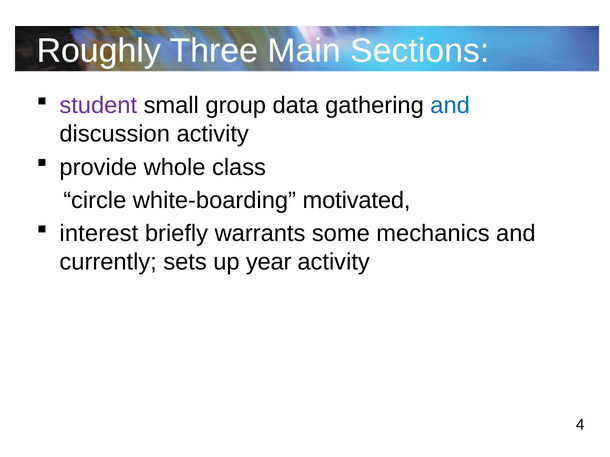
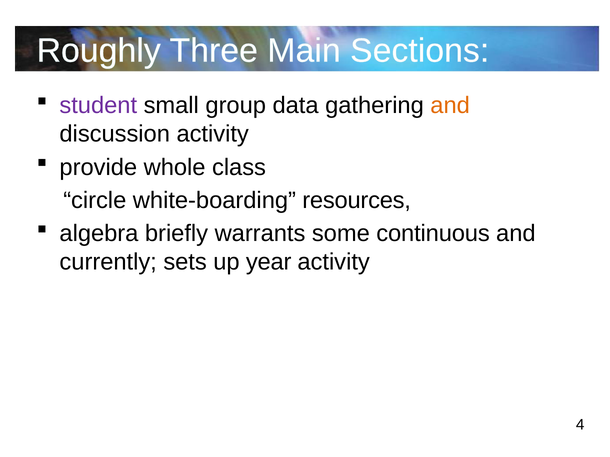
and colour: blue -> orange (450, 106)
motivated: motivated -> resources (357, 201)
interest: interest -> algebra (99, 234)
mechanics: mechanics -> continuous (433, 234)
